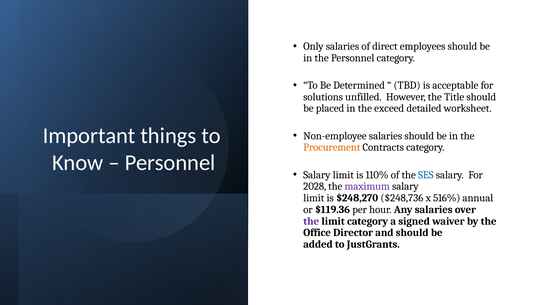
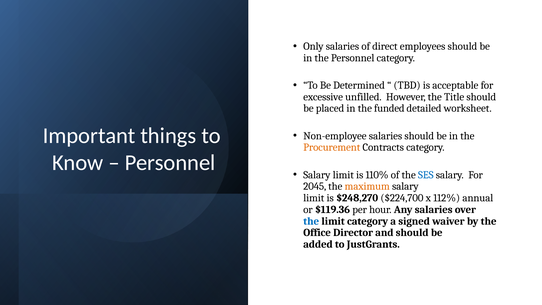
solutions: solutions -> excessive (323, 97)
exceed: exceed -> funded (389, 108)
2028: 2028 -> 2045 (315, 186)
maximum colour: purple -> orange (367, 186)
$248,736: $248,736 -> $224,700 (402, 198)
516%: 516% -> 112% (447, 198)
the colour: purple -> blue (311, 221)
